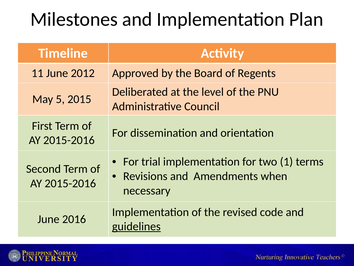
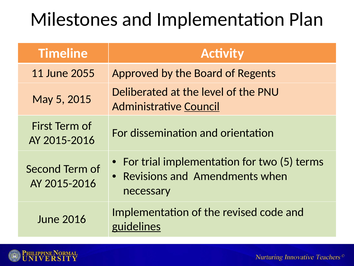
2012: 2012 -> 2055 (83, 73)
Council underline: none -> present (202, 106)
two 1: 1 -> 5 (286, 161)
